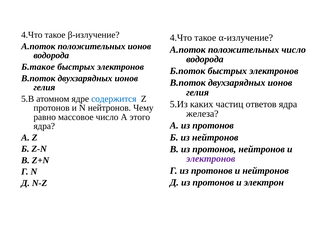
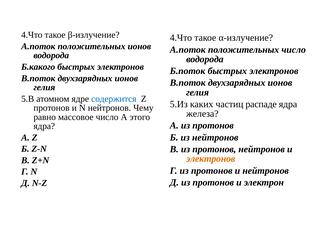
Б.такое: Б.такое -> Б.какого (38, 67)
ответов: ответов -> распаде (261, 104)
электронов colour: purple -> orange (211, 159)
